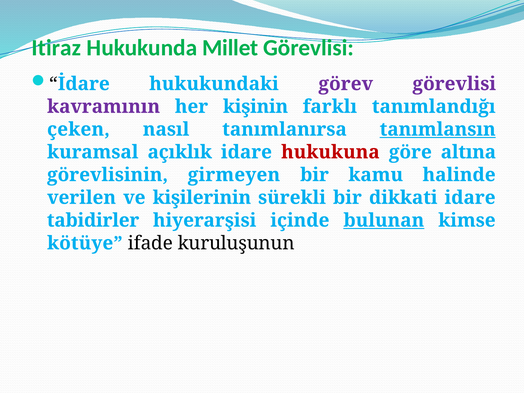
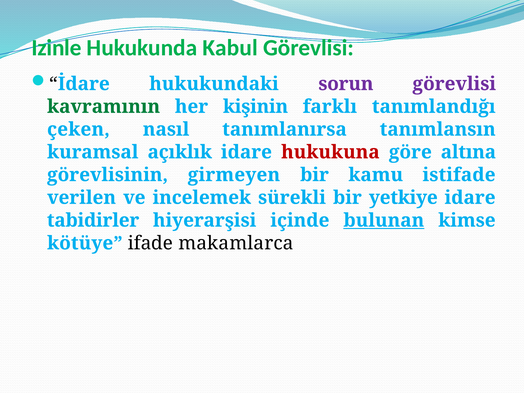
Itiraz: Itiraz -> Izinle (57, 48)
Millet: Millet -> Kabul (230, 48)
görev: görev -> sorun (346, 84)
kavramının colour: purple -> green (104, 107)
tanımlansın underline: present -> none (438, 129)
halinde: halinde -> istifade (459, 175)
kişilerinin: kişilerinin -> incelemek (202, 198)
dikkati: dikkati -> yetkiye (403, 198)
kuruluşunun: kuruluşunun -> makamlarca (236, 243)
